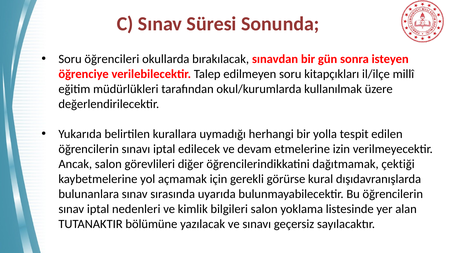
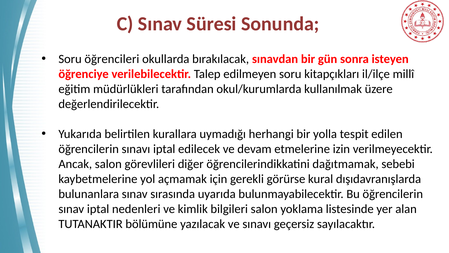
çektiği: çektiği -> sebebi (398, 164)
